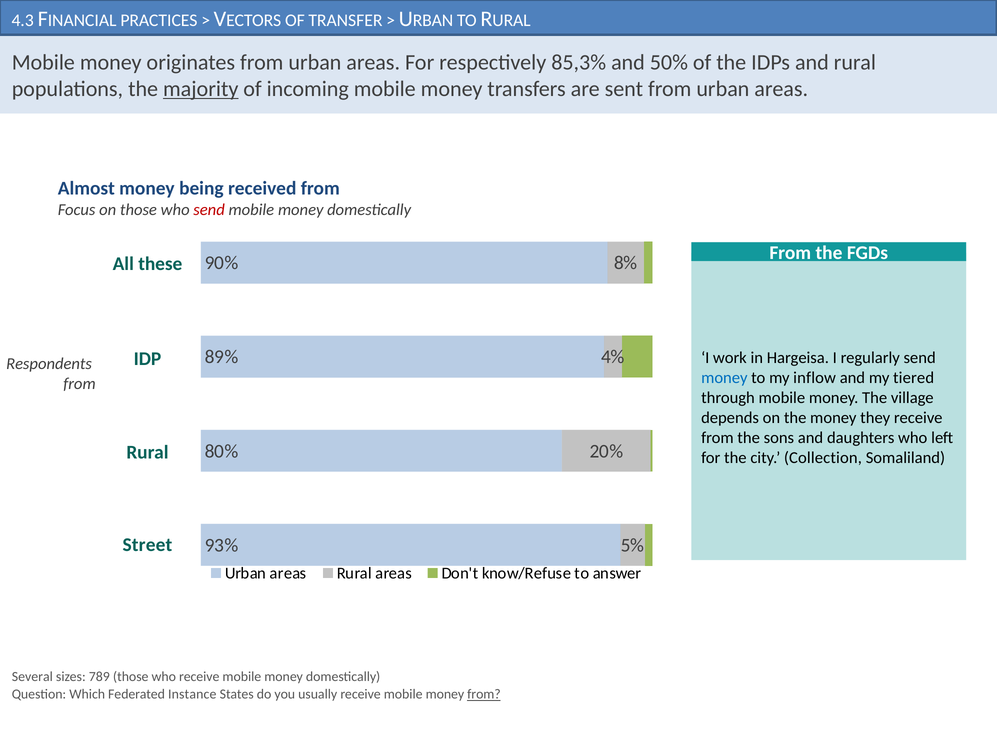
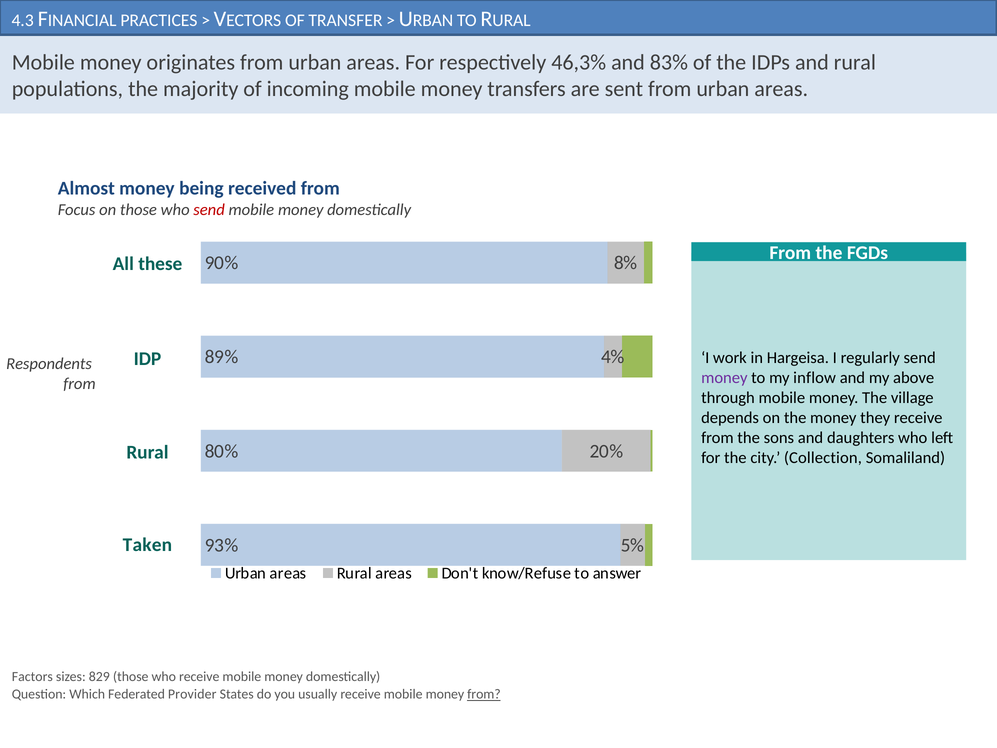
85,3%: 85,3% -> 46,3% (579, 62)
50%: 50% -> 83% (669, 62)
majority underline: present -> none (201, 89)
money colour: blue -> purple (724, 378)
tiered: tiered -> above (914, 378)
Street: Street -> Taken (147, 544)
Several: Several -> Factors (32, 676)
789: 789 -> 829 (99, 676)
Instance: Instance -> Provider (192, 694)
